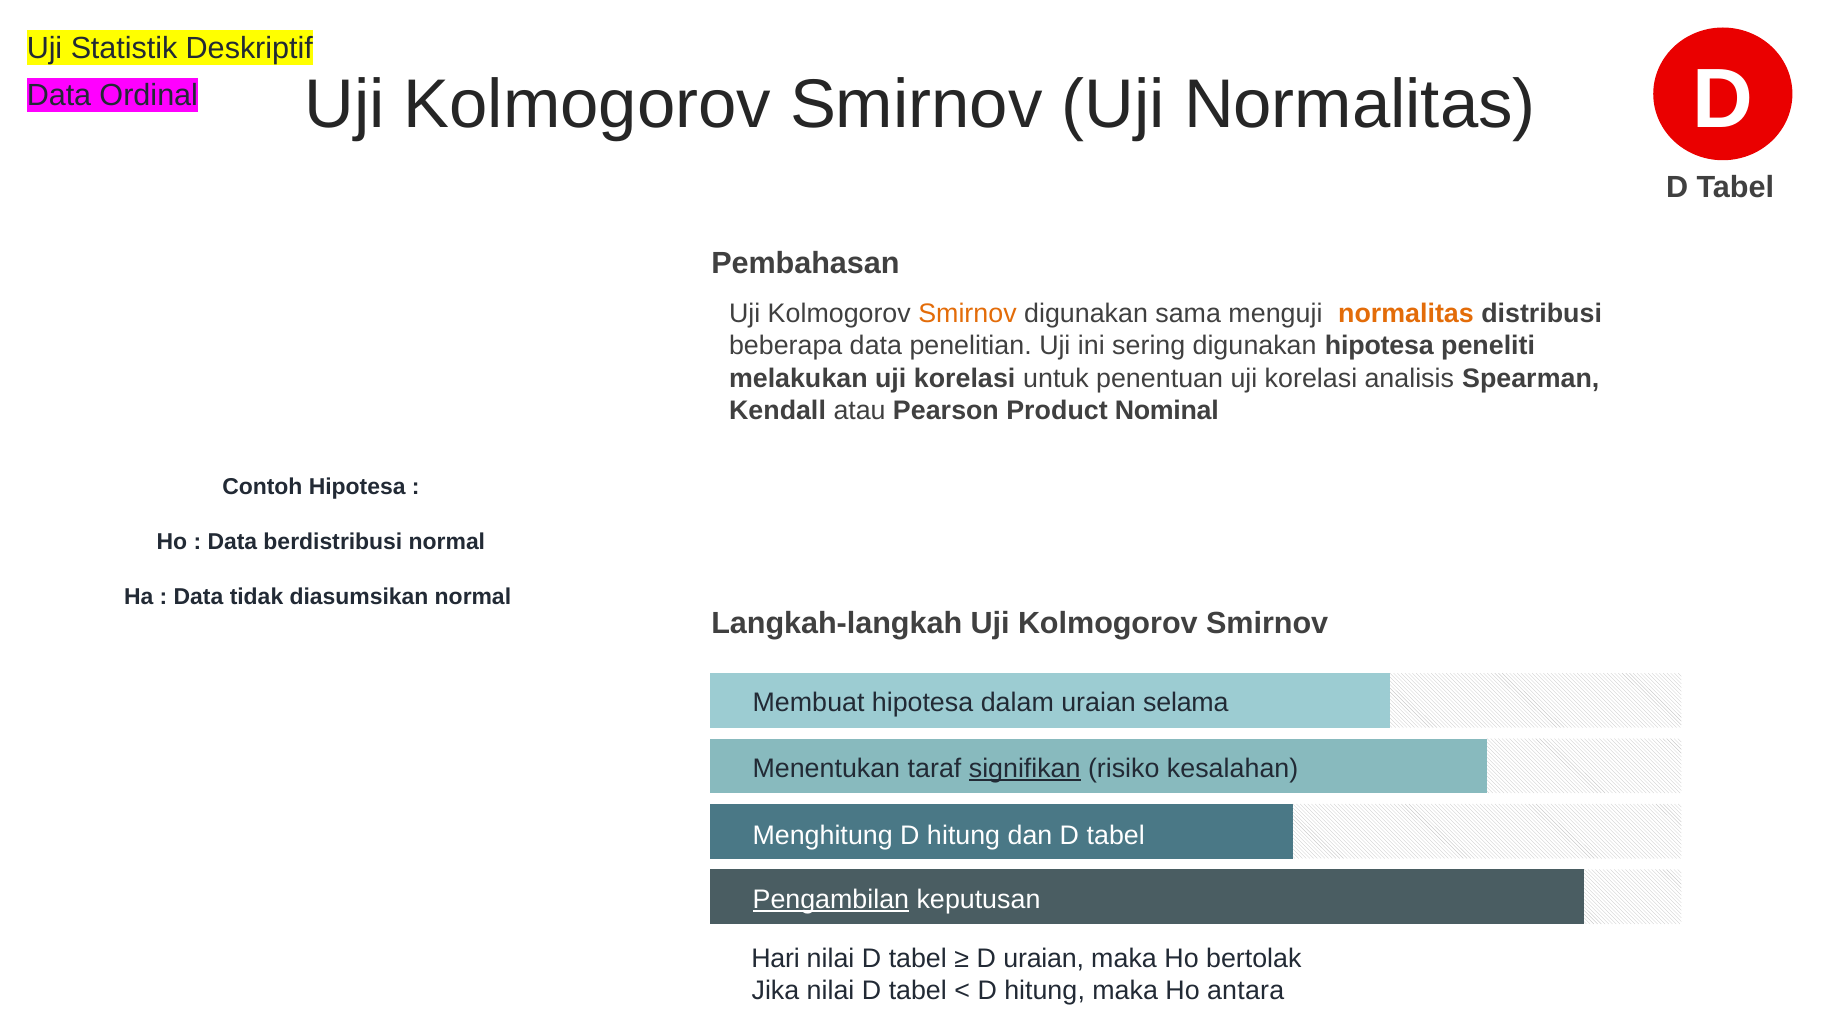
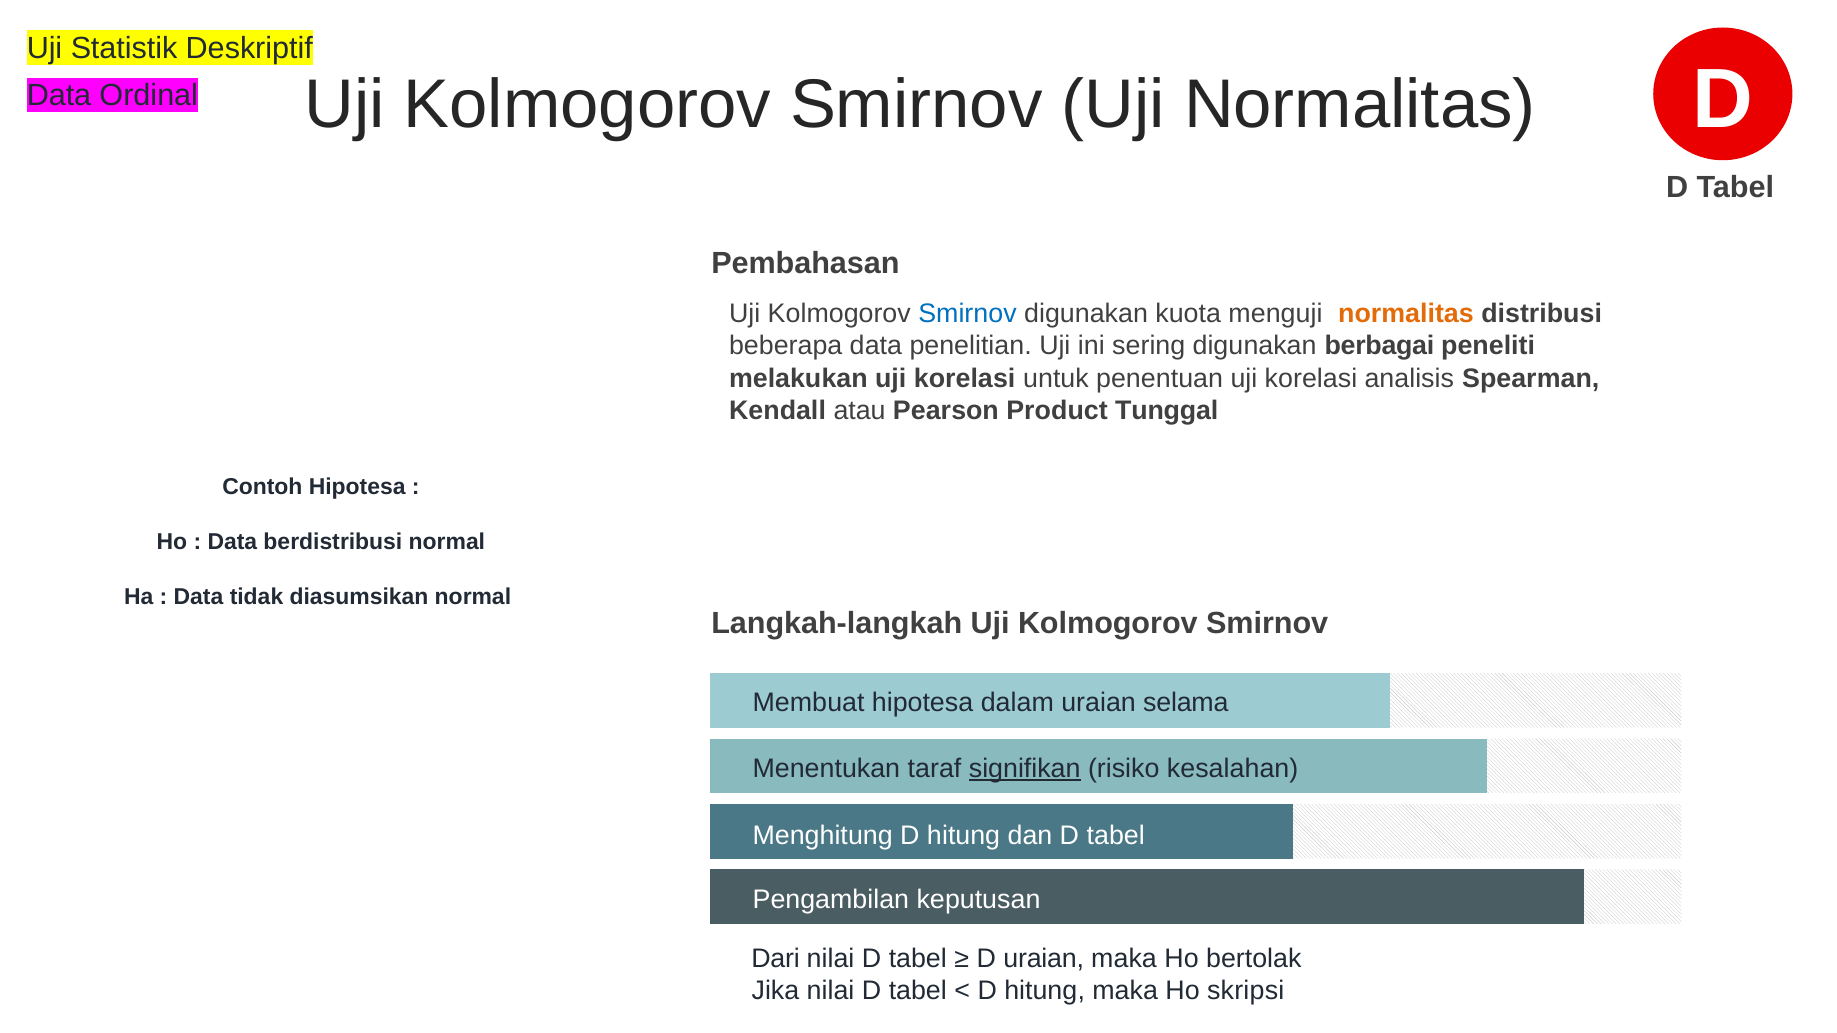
Smirnov colour: orange -> blue (967, 314)
sama: sama -> kuota (1188, 314)
digunakan hipotesa: hipotesa -> berbagai (1379, 346)
Nominal: Nominal -> Tunggal (1167, 410)
Pengambilan underline: present -> none (831, 900)
Hari: Hari -> Dari (776, 959)
antara: antara -> skripsi (1246, 991)
